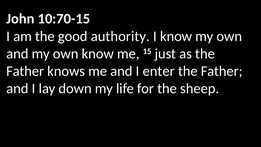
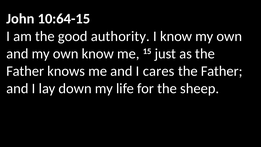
10:70-15: 10:70-15 -> 10:64-15 (64, 19)
enter: enter -> cares (159, 71)
